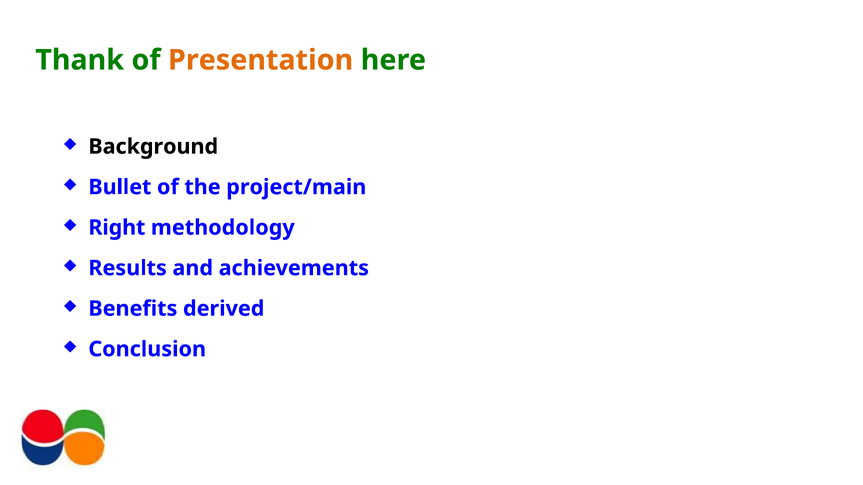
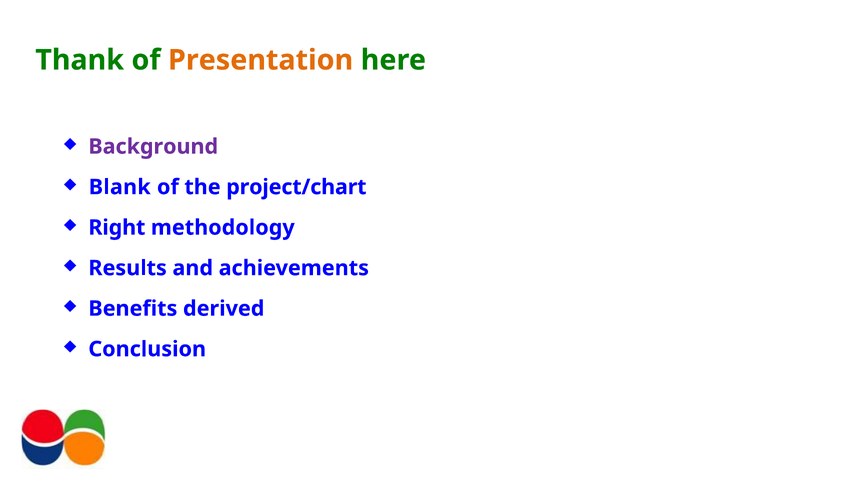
Background colour: black -> purple (153, 147)
Bullet: Bullet -> Blank (120, 187)
project/main: project/main -> project/chart (296, 187)
